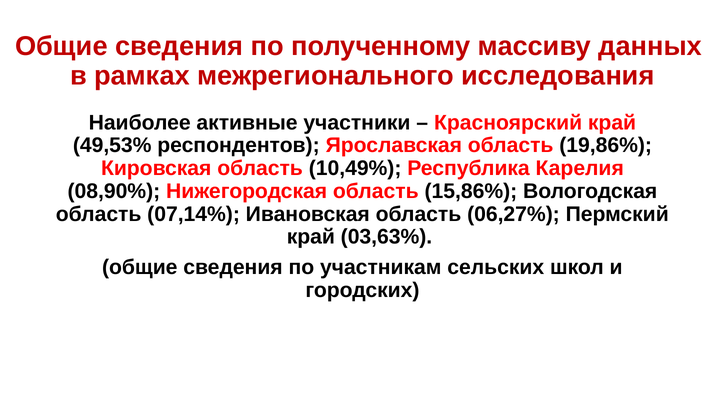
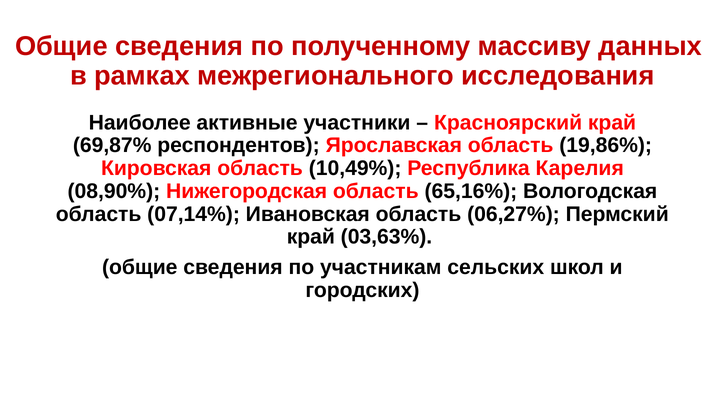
49,53%: 49,53% -> 69,87% (112, 145)
15,86%: 15,86% -> 65,16% (471, 191)
